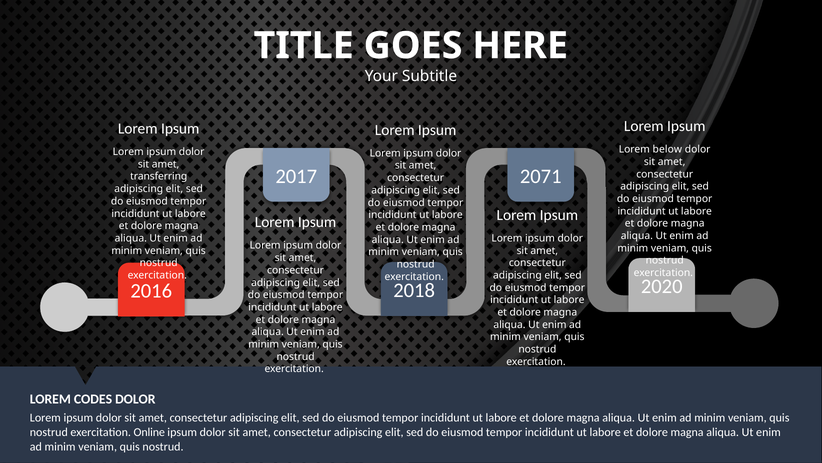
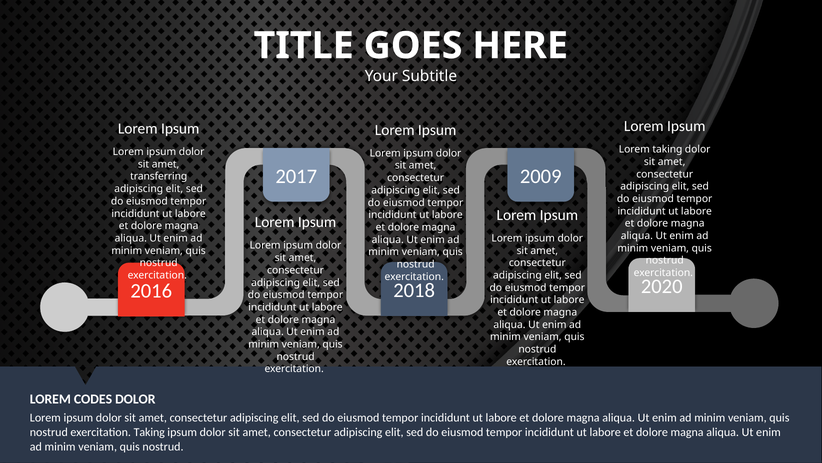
Lorem below: below -> taking (667, 149)
2071: 2071 -> 2009 (541, 176)
exercitation Online: Online -> Taking (149, 432)
